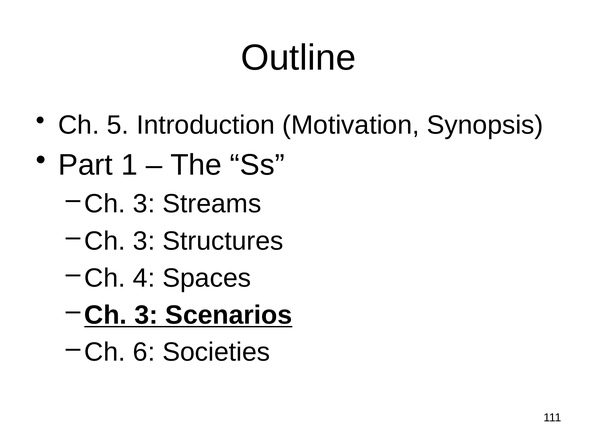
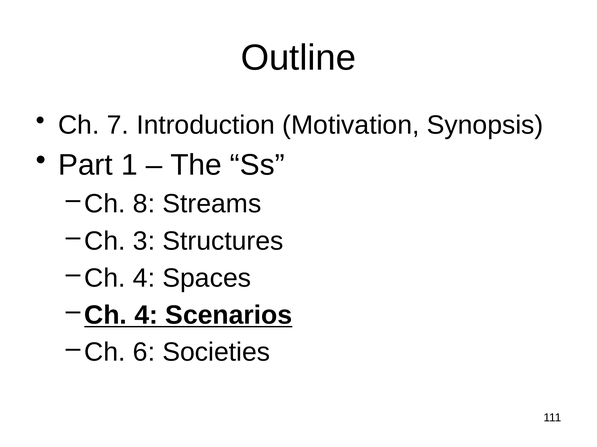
5: 5 -> 7 (118, 125)
3: 3 -> 8 (144, 204)
3: 3 -> 4 (146, 316)
